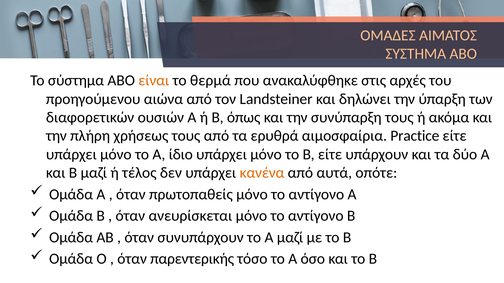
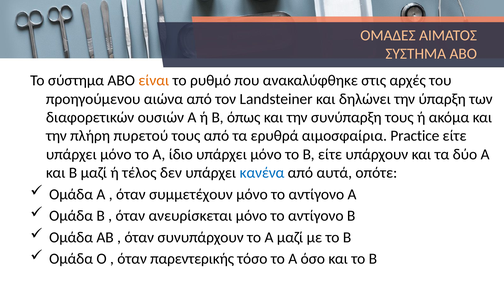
θερμά: θερμά -> ρυθμό (210, 81)
χρήσεως: χρήσεως -> πυρετού (141, 136)
κανένα colour: orange -> blue (262, 173)
πρωτοπαθείς: πρωτοπαθείς -> συμμετέχουν (191, 195)
